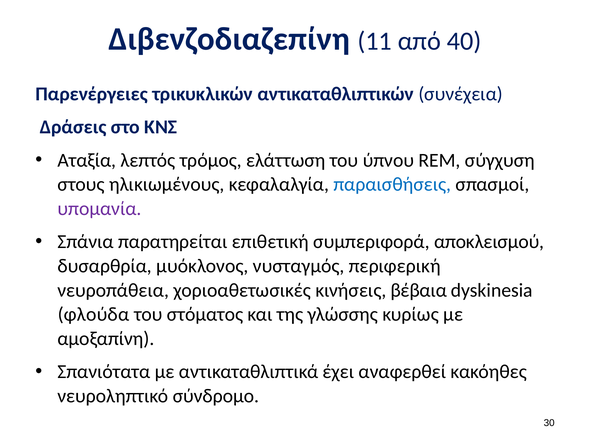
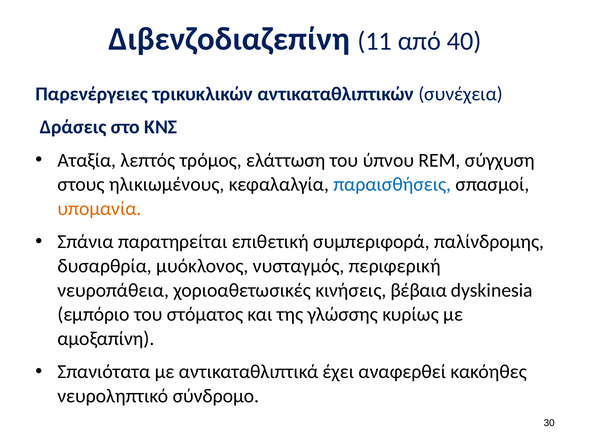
υπομανία colour: purple -> orange (100, 208)
αποκλεισμού: αποκλεισμού -> παλίνδρομης (489, 241)
φλούδα: φλούδα -> εμπόριο (94, 314)
